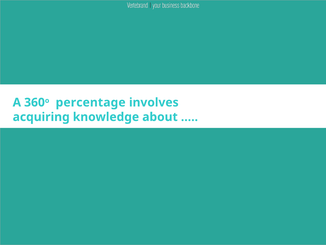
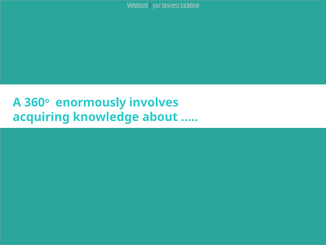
percentage: percentage -> enormously (91, 102)
